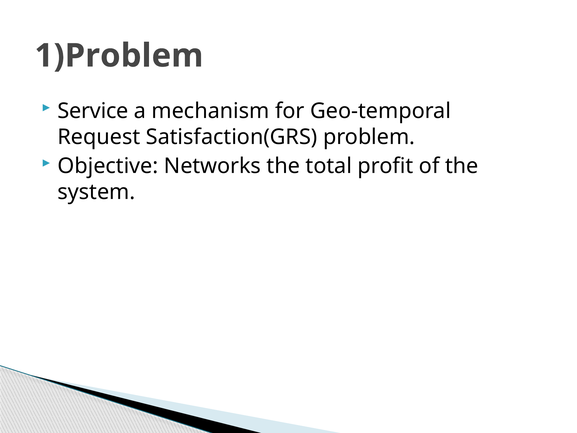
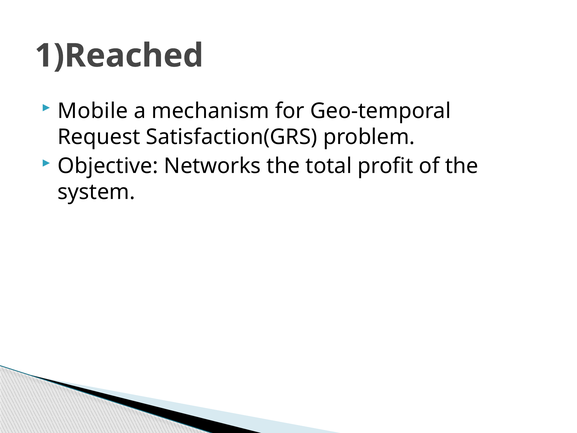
1)Problem: 1)Problem -> 1)Reached (119, 56)
Service: Service -> Mobile (93, 111)
